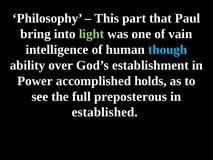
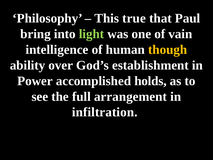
part: part -> true (134, 18)
though colour: light blue -> yellow (168, 50)
preposterous: preposterous -> arrangement (131, 96)
established: established -> infiltration (105, 112)
